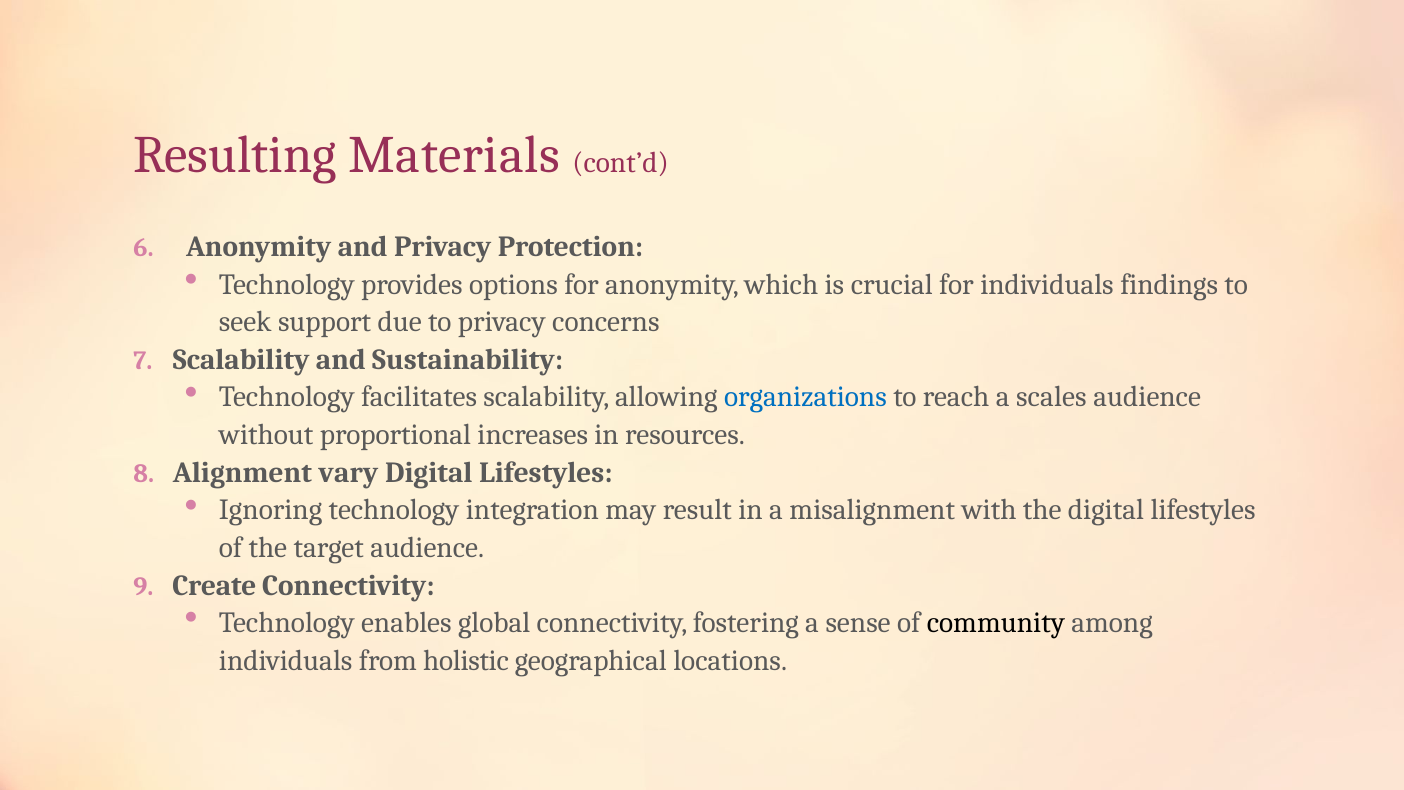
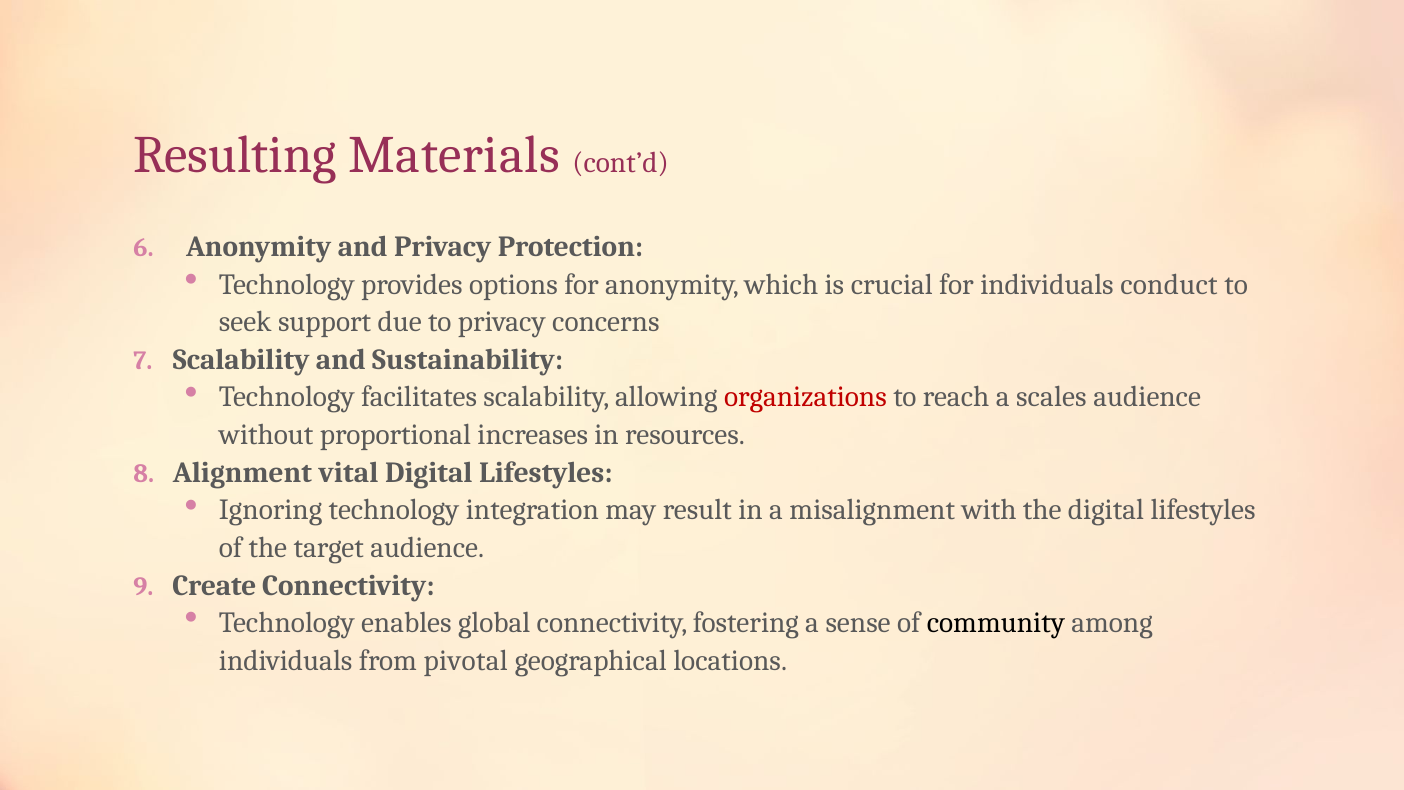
findings: findings -> conduct (1169, 284)
organizations colour: blue -> red (805, 397)
vary: vary -> vital (349, 472)
holistic: holistic -> pivotal (466, 660)
